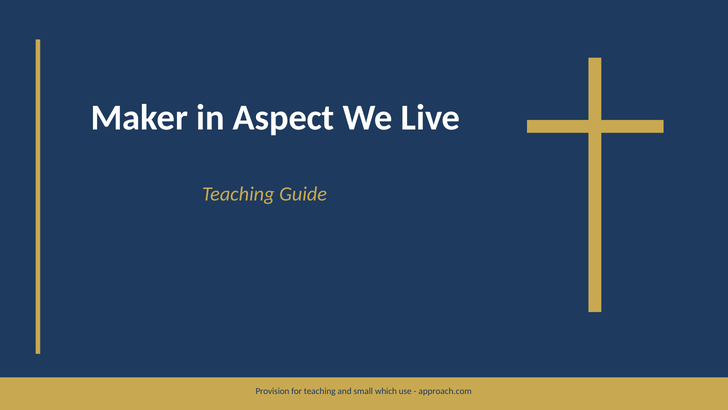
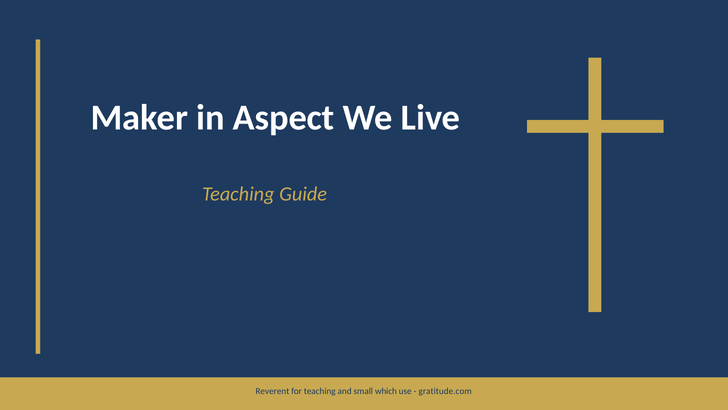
Provision: Provision -> Reverent (272, 391)
approach.com: approach.com -> gratitude.com (445, 391)
